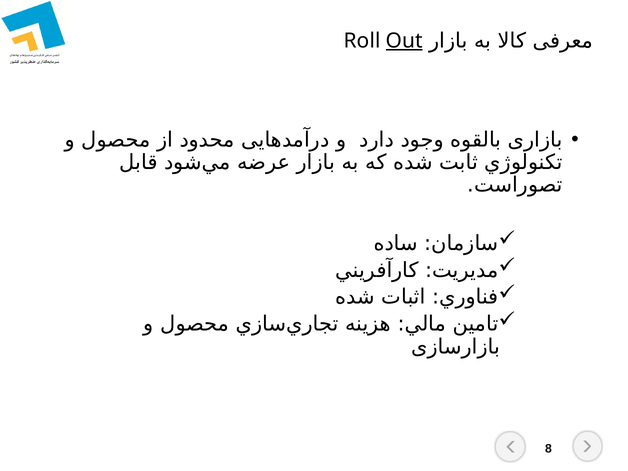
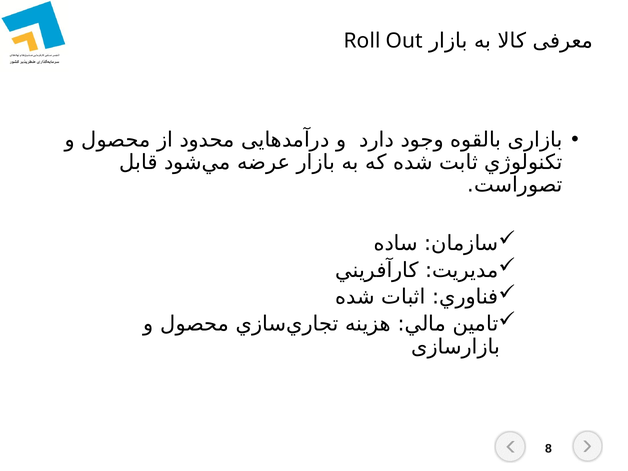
Out underline: present -> none (404, 41)
